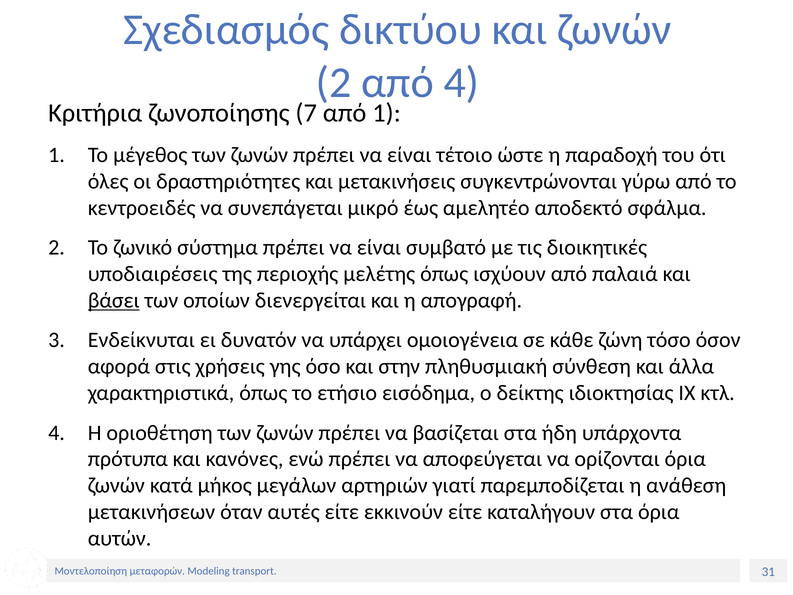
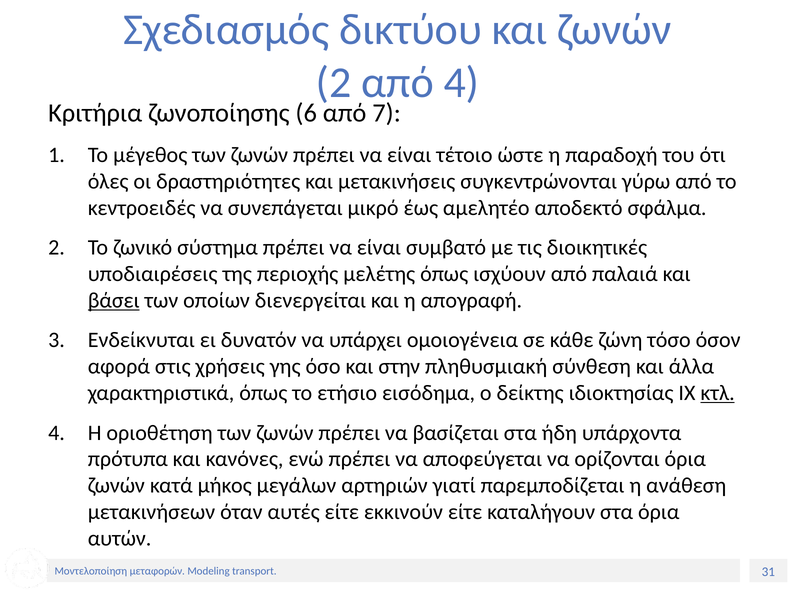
7: 7 -> 6 (306, 113)
από 1: 1 -> 7 (387, 113)
κτλ underline: none -> present (718, 393)
